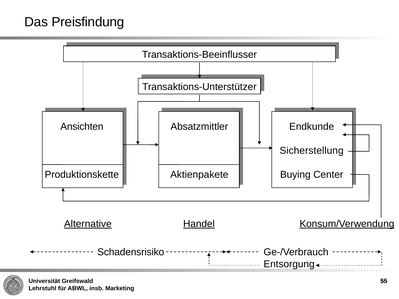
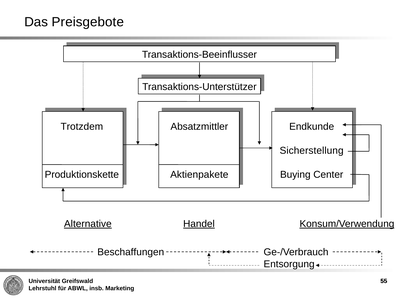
Preisfindung: Preisfindung -> Preisgebote (88, 22)
Ansichten: Ansichten -> Trotzdem (82, 127)
Schadensrisiko: Schadensrisiko -> Beschaffungen (131, 252)
